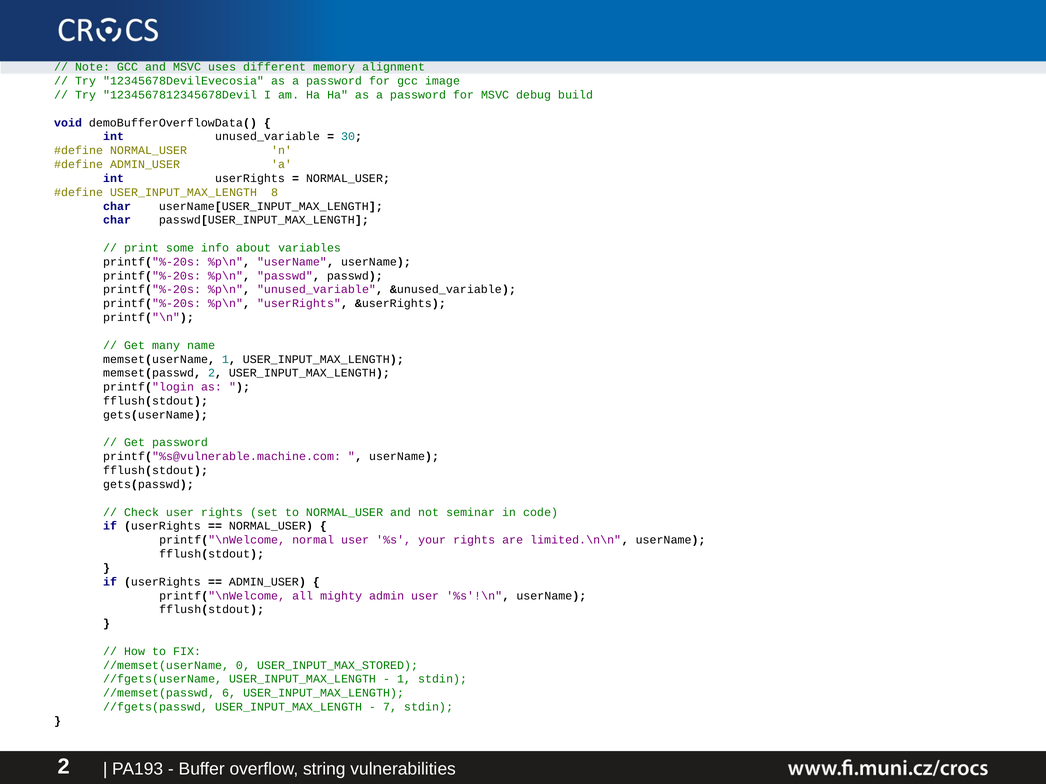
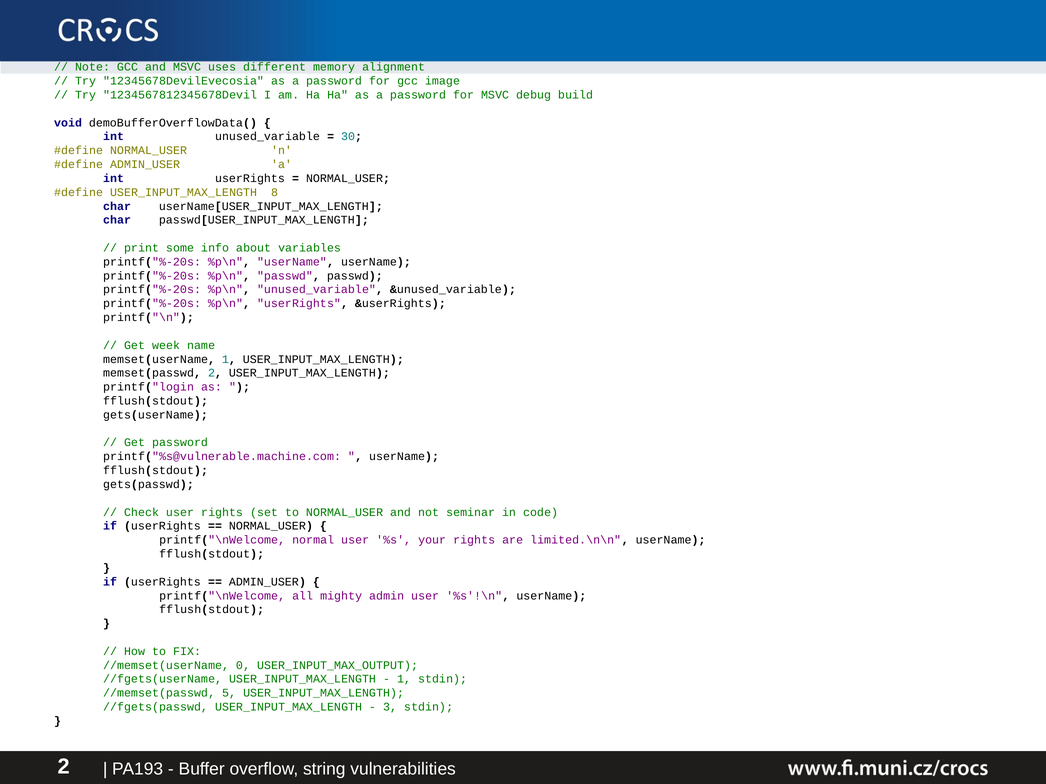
many: many -> week (166, 346)
USER_INPUT_MAX_STORED: USER_INPUT_MAX_STORED -> USER_INPUT_MAX_OUTPUT (338, 666)
6: 6 -> 5 (229, 693)
7: 7 -> 3 (390, 707)
